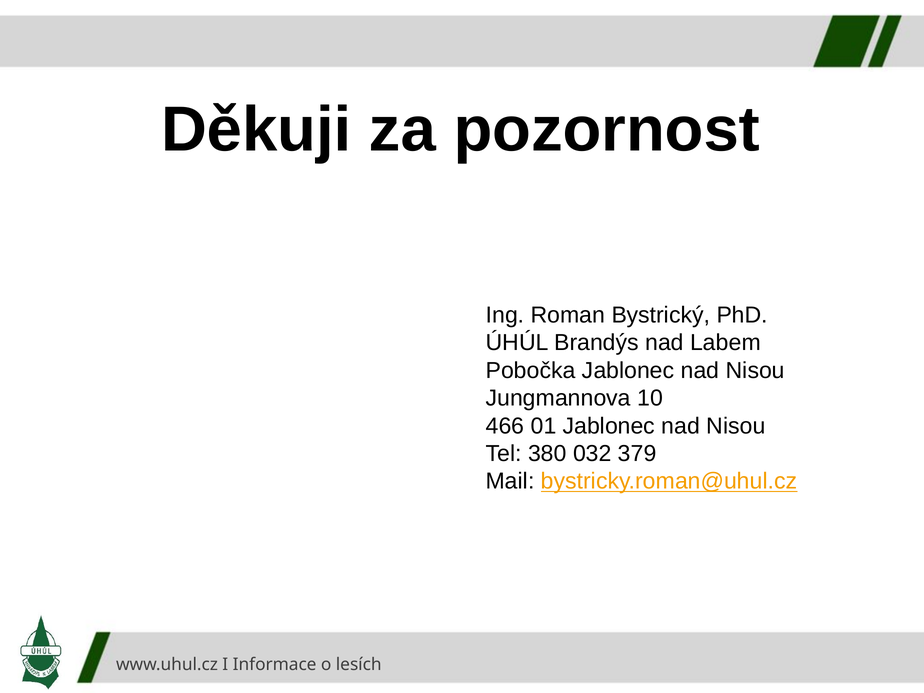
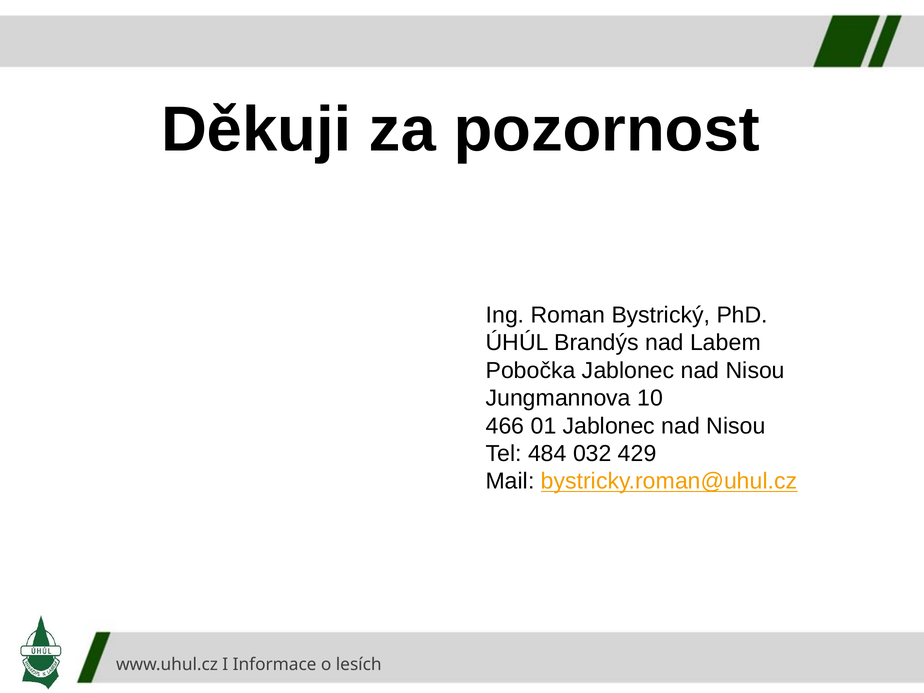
380: 380 -> 484 (547, 454)
379: 379 -> 429 (637, 454)
